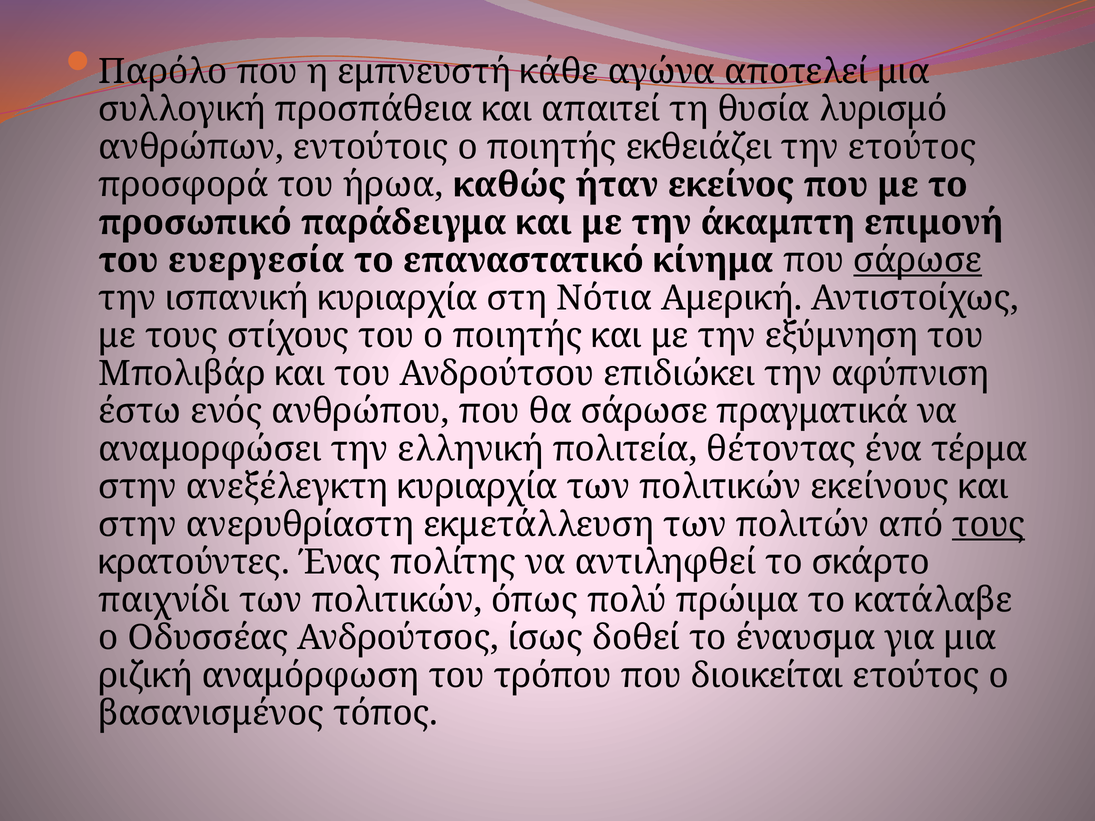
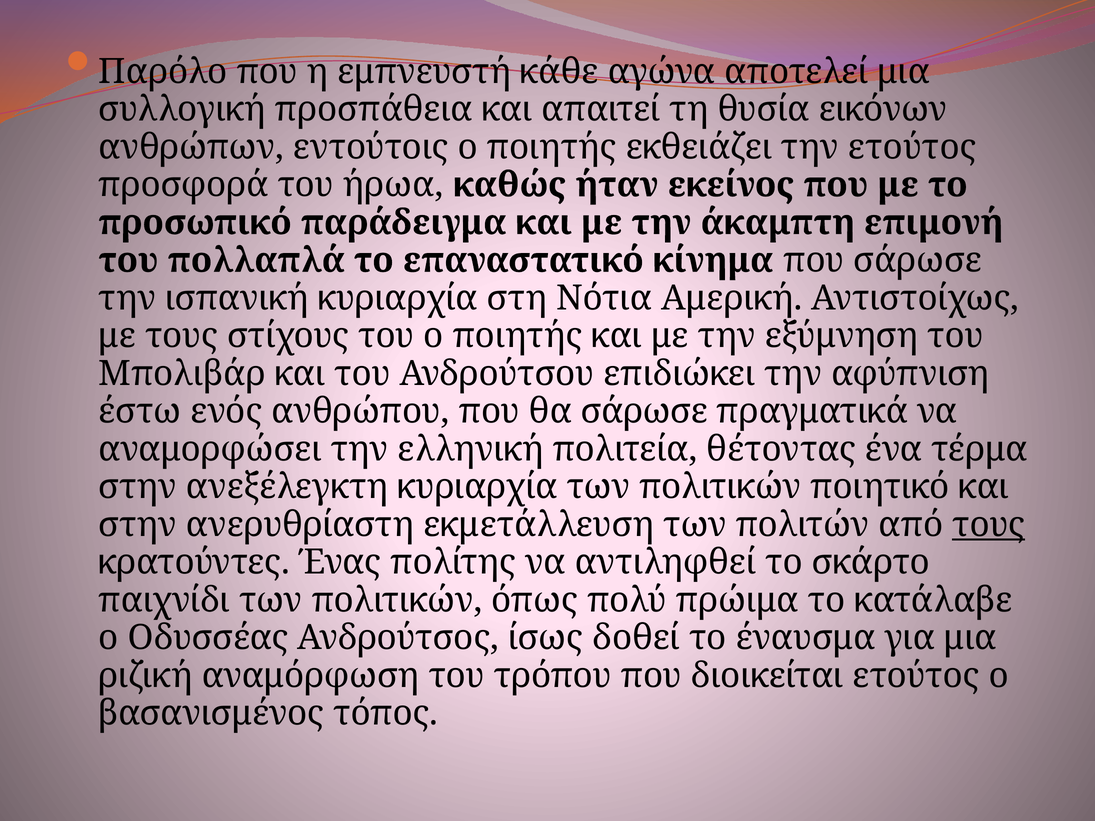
λυρισμό: λυρισμό -> εικόνων (883, 109)
ευεργεσία: ευεργεσία -> πολλαπλά (256, 260)
σάρωσε underline: present -> none (918, 260)
εκείνους: εκείνους -> ποιητικό (880, 487)
